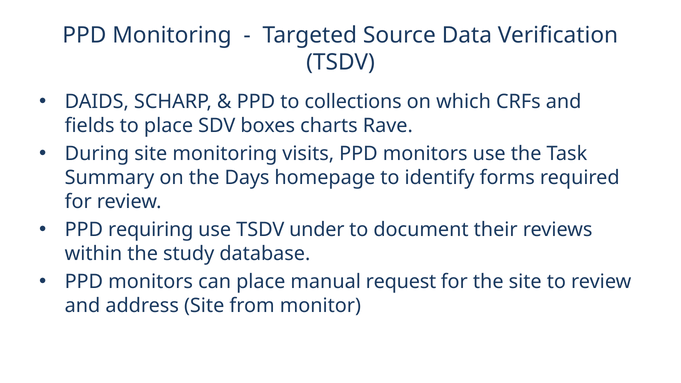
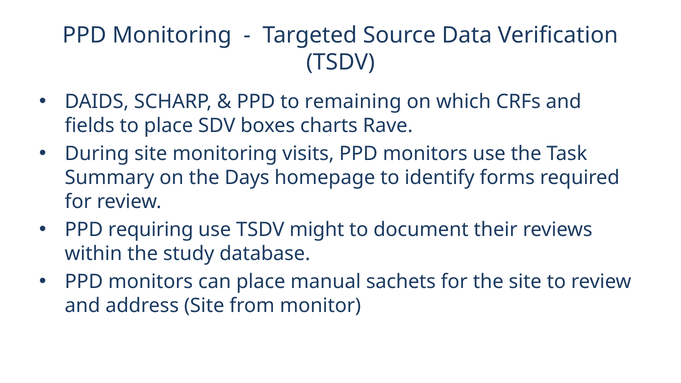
collections: collections -> remaining (353, 102)
under: under -> might (317, 230)
request: request -> sachets (401, 282)
